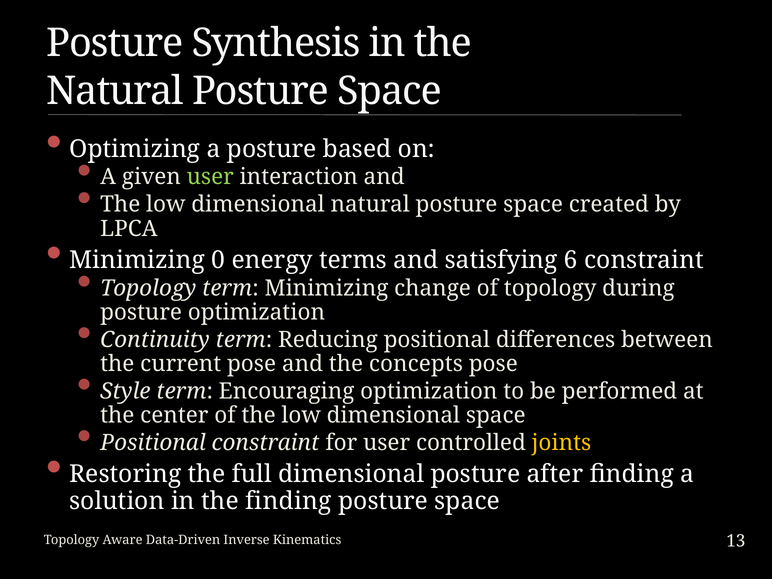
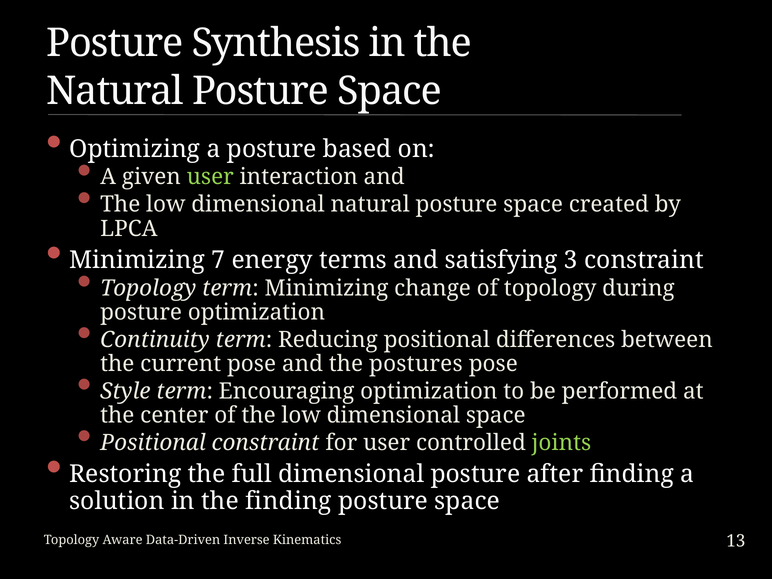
0: 0 -> 7 (218, 260)
6: 6 -> 3 (571, 260)
concepts: concepts -> postures (416, 364)
joints colour: yellow -> light green (561, 443)
